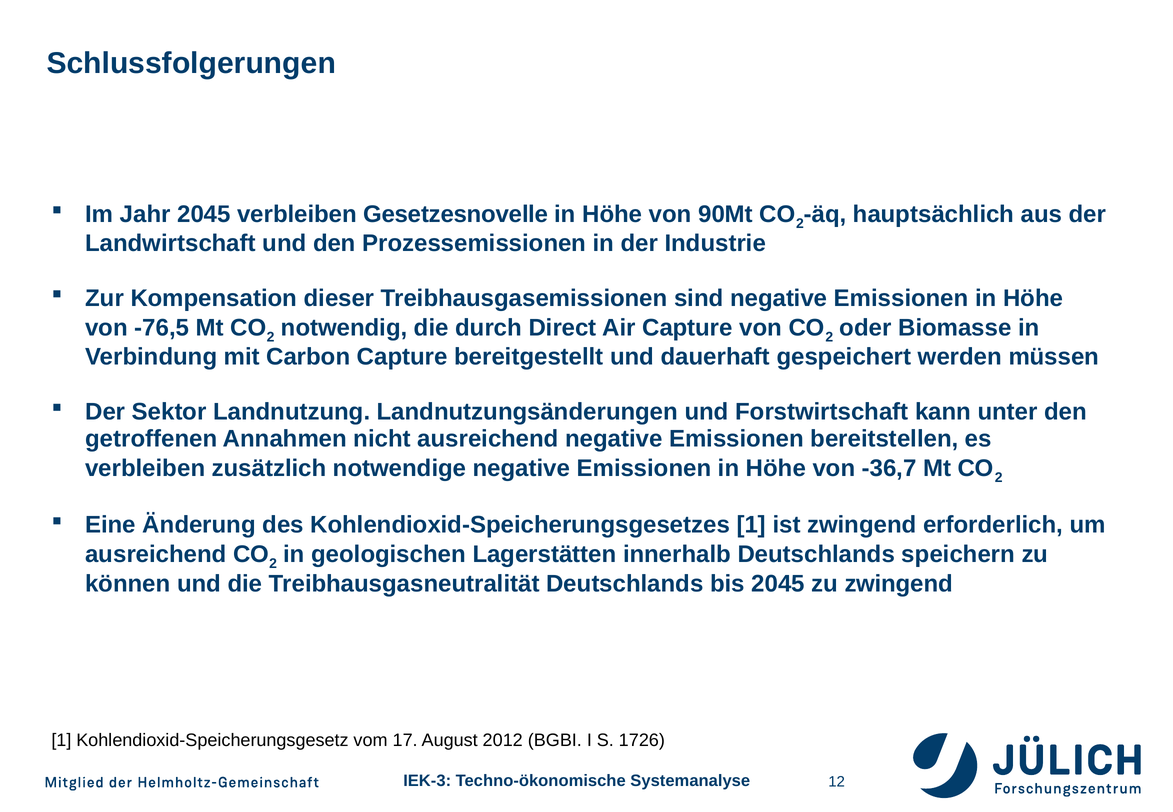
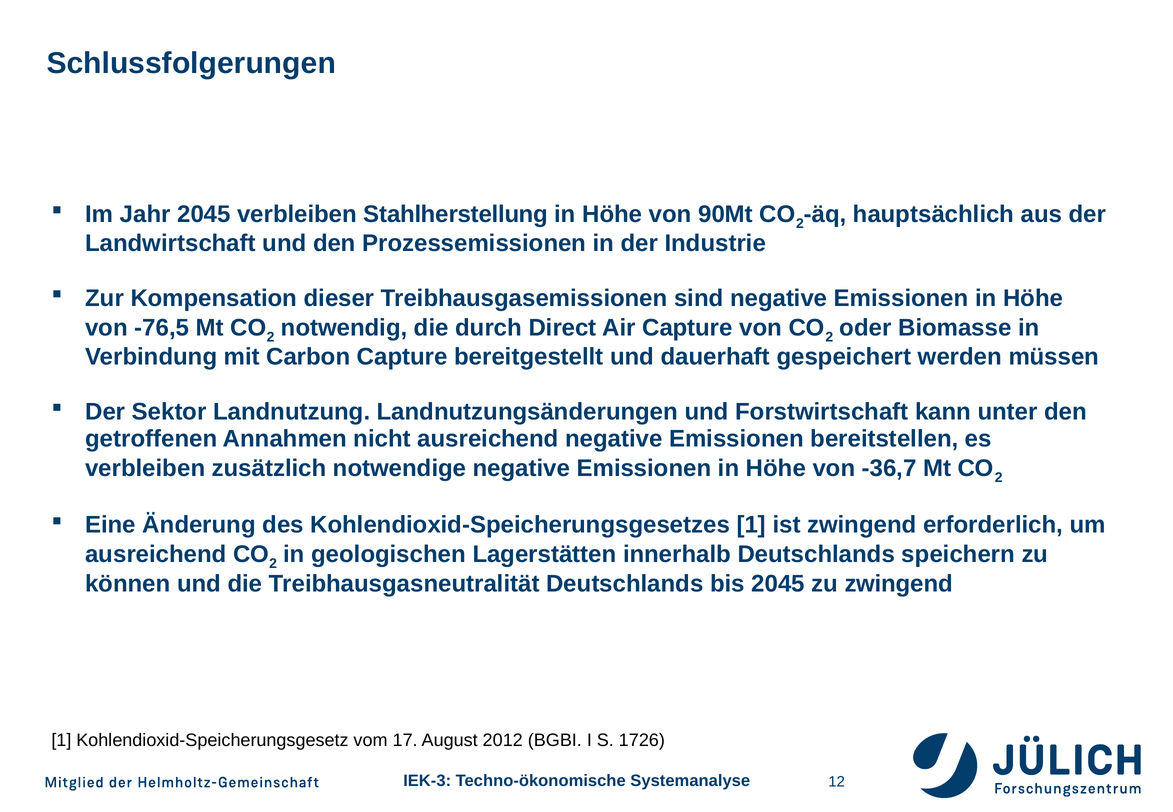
Gesetzesnovelle: Gesetzesnovelle -> Stahlherstellung (456, 214)
